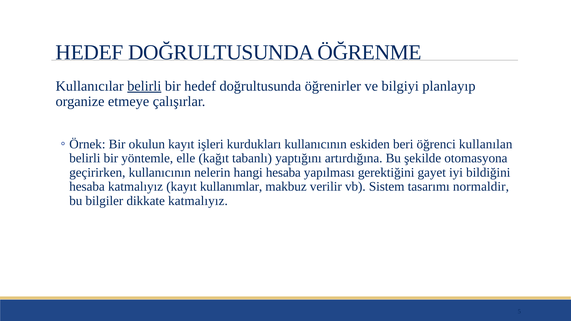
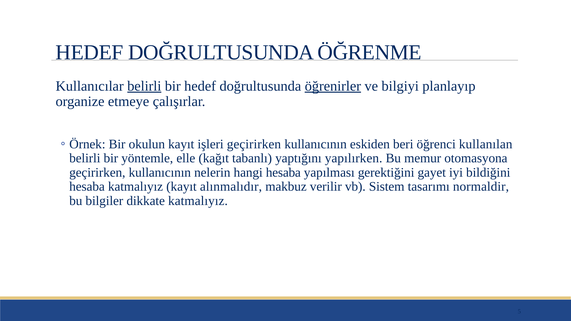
öğrenirler underline: none -> present (333, 86)
işleri kurdukları: kurdukları -> geçirirken (254, 144)
artırdığına: artırdığına -> yapılırken (354, 158)
şekilde: şekilde -> memur (423, 158)
kullanımlar: kullanımlar -> alınmalıdır (231, 187)
